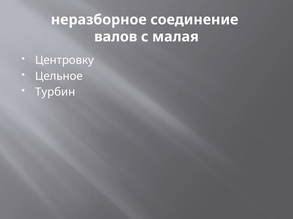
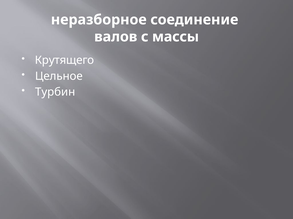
малая: малая -> массы (176, 37)
Центровку: Центровку -> Крутящего (65, 60)
